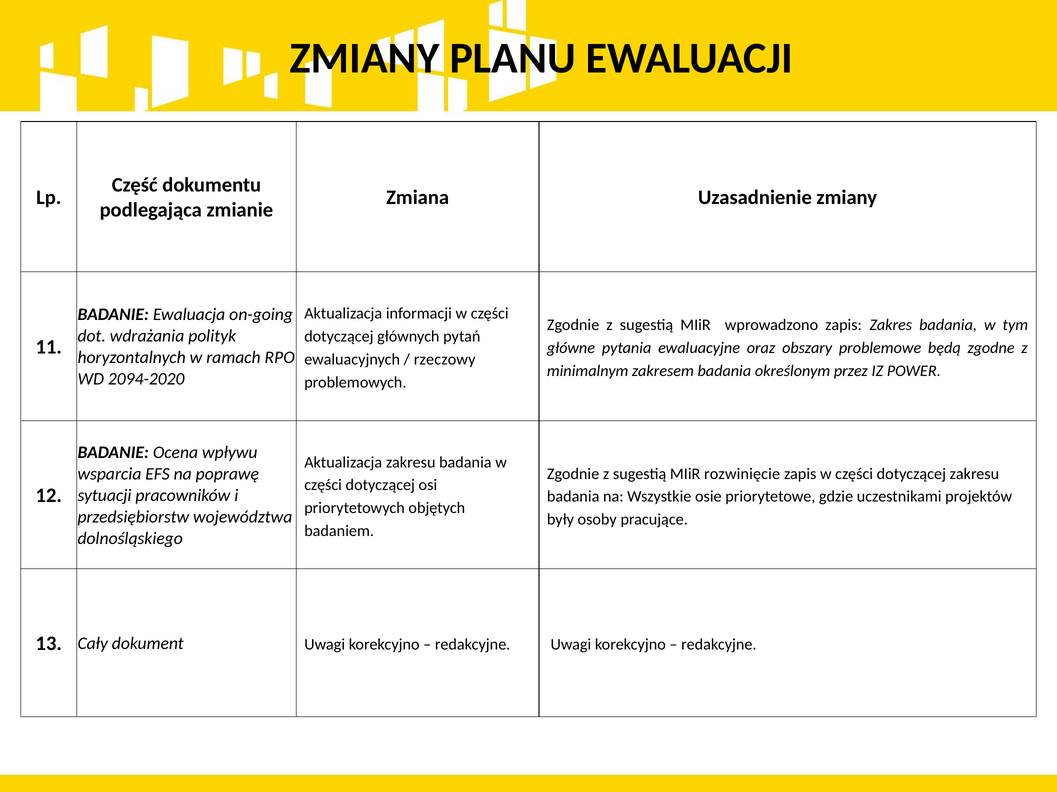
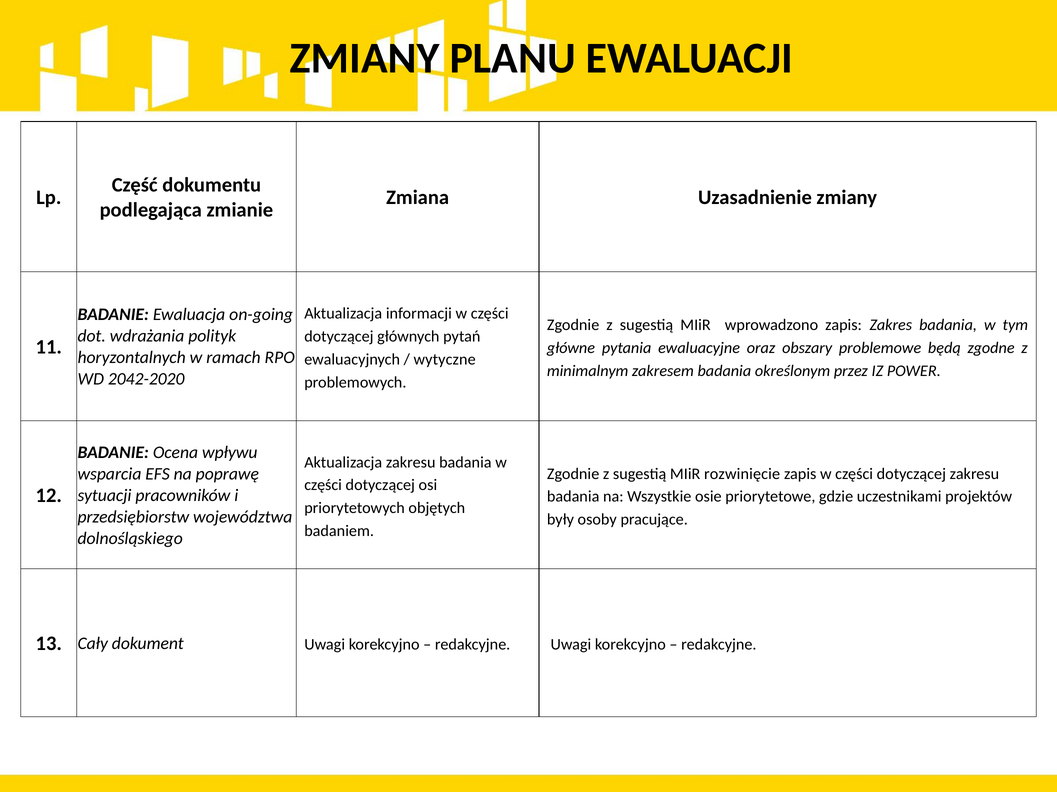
rzeczowy: rzeczowy -> wytyczne (445, 360)
2094-2020: 2094-2020 -> 2042-2020 (146, 379)
